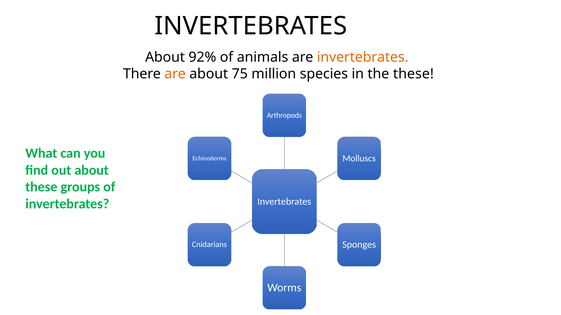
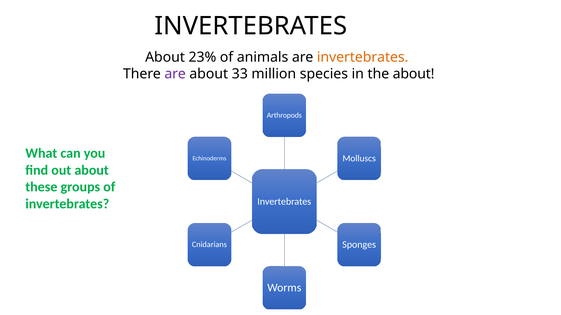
92%: 92% -> 23% (202, 57)
are colour: orange -> purple (175, 74)
75: 75 -> 33 (240, 74)
the these: these -> about (414, 74)
